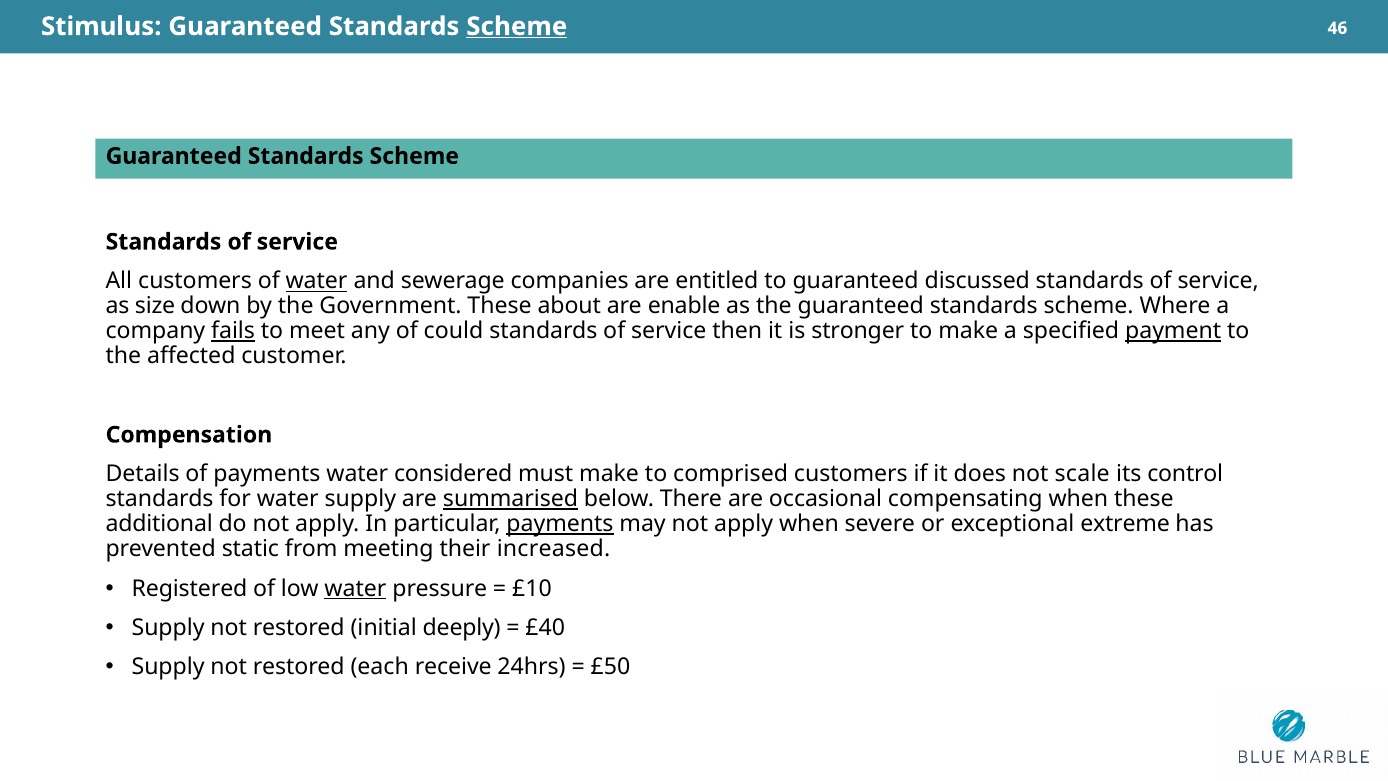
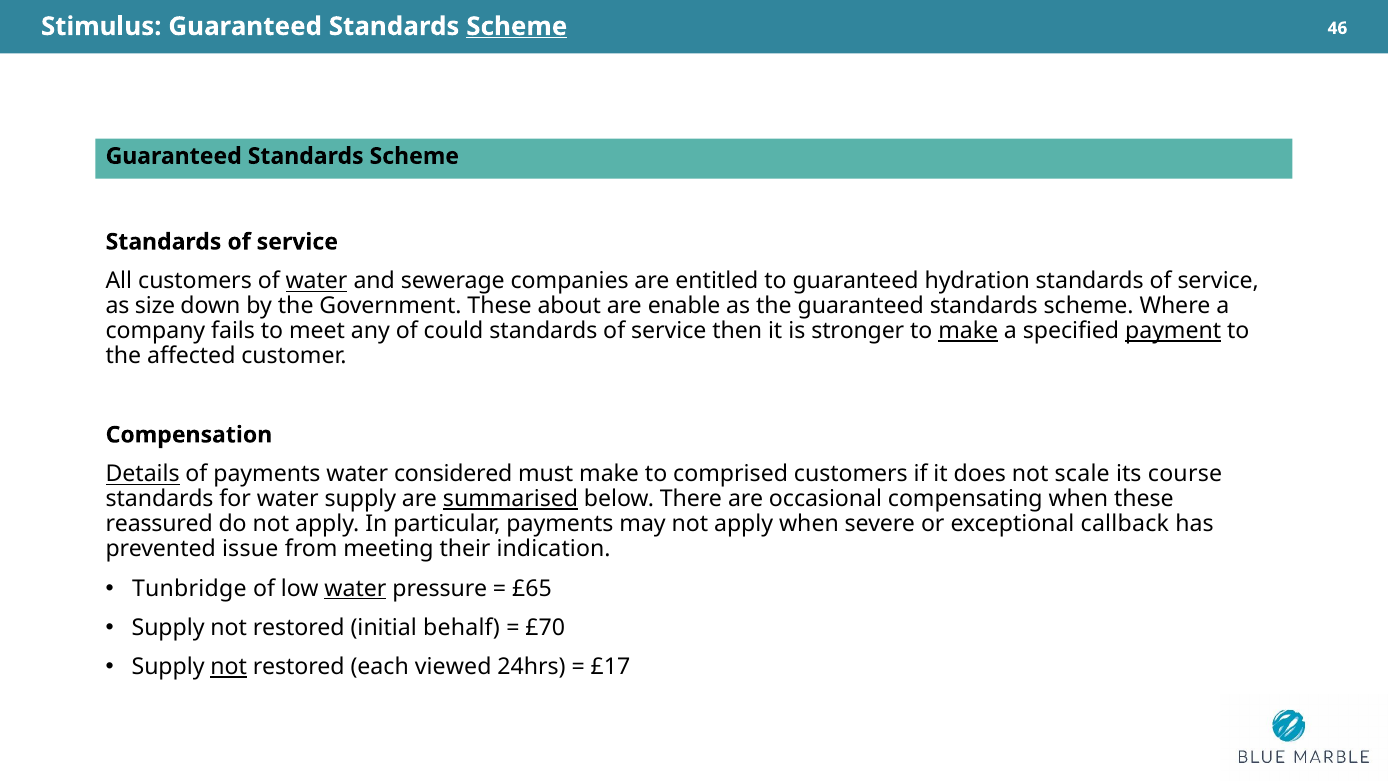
discussed: discussed -> hydration (977, 281)
fails underline: present -> none (233, 331)
make underline: none -> present (968, 331)
Details underline: none -> present (143, 474)
control: control -> course (1185, 474)
additional: additional -> reassured (159, 524)
payments underline: present -> none (560, 524)
extreme: extreme -> callback (1125, 524)
static: static -> issue (250, 549)
increased: increased -> indication (554, 549)
Registered: Registered -> Tunbridge (189, 588)
£10: £10 -> £65 (532, 588)
deeply: deeply -> behalf (461, 628)
£40: £40 -> £70 (545, 628)
not underline: none -> present (229, 667)
receive: receive -> viewed (453, 667)
£50: £50 -> £17 (610, 667)
